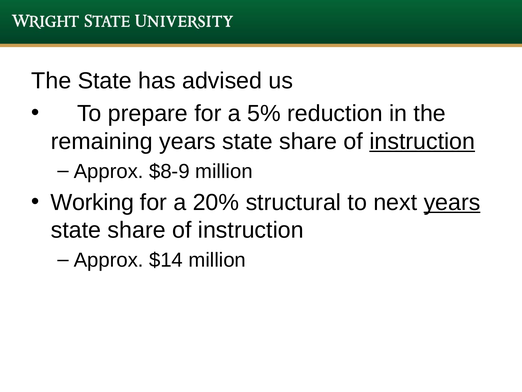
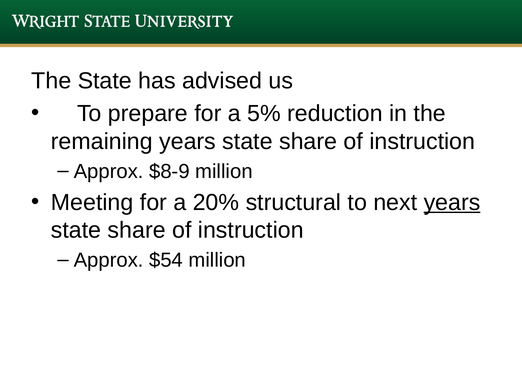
instruction underline: present -> none (422, 141)
Working: Working -> Meeting (92, 202)
$14: $14 -> $54 (166, 260)
